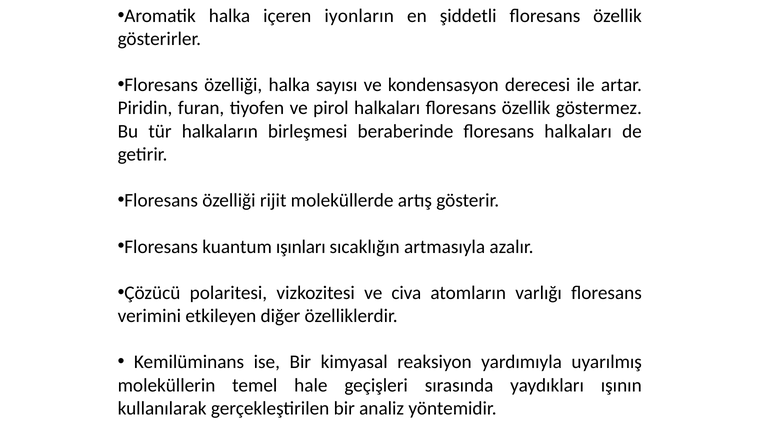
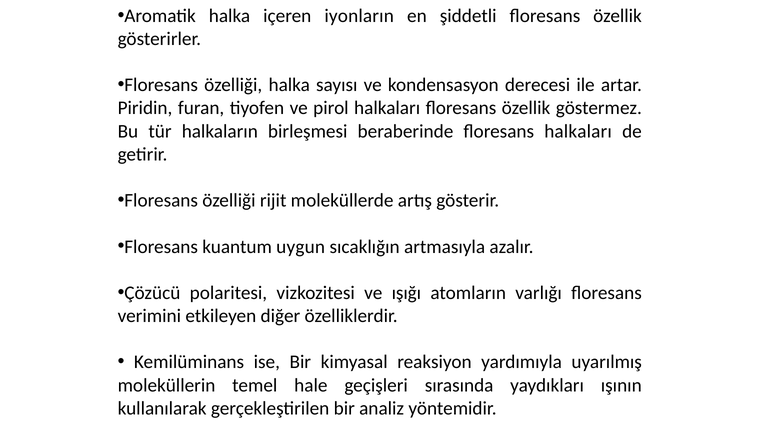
ışınları: ışınları -> uygun (301, 246)
civa: civa -> ışığı (406, 293)
